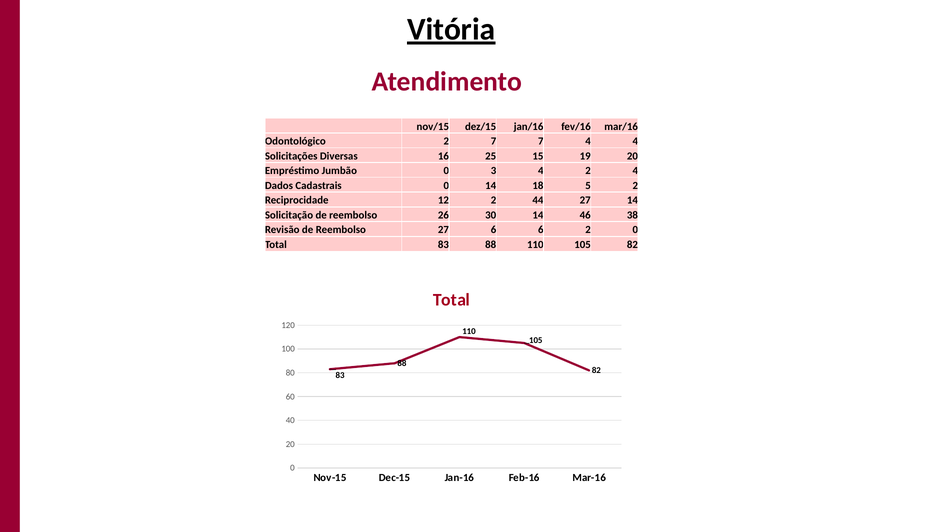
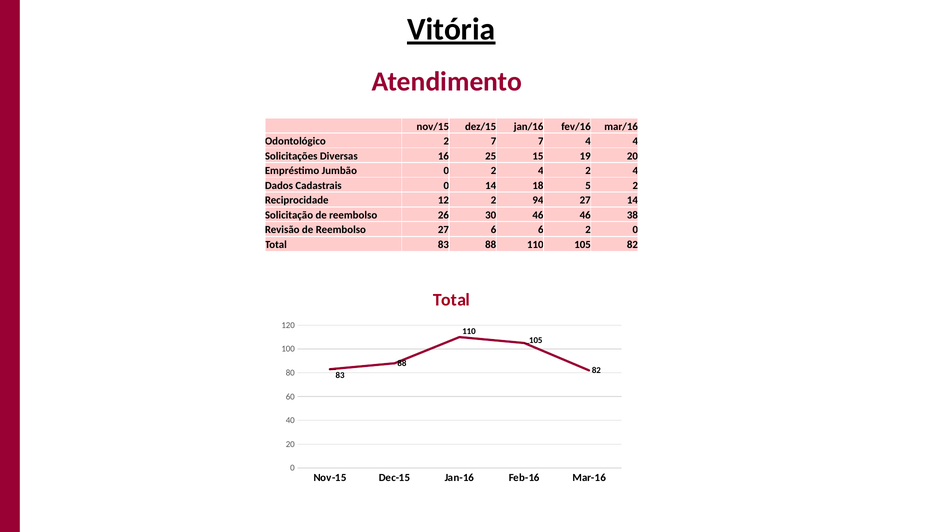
0 3: 3 -> 2 (494, 171)
44: 44 -> 94 (538, 200)
30 14: 14 -> 46 (538, 215)
